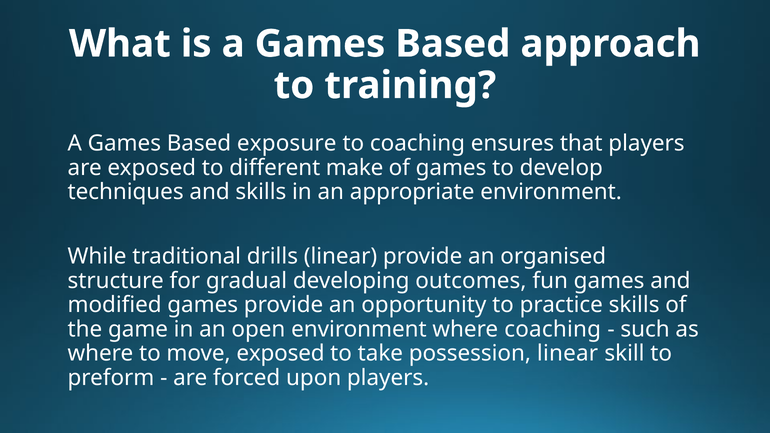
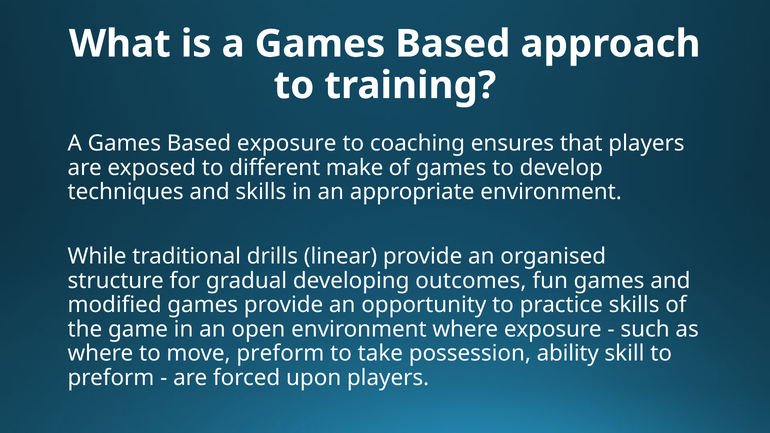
where coaching: coaching -> exposure (553, 329)
move exposed: exposed -> preform (280, 354)
possession linear: linear -> ability (568, 354)
